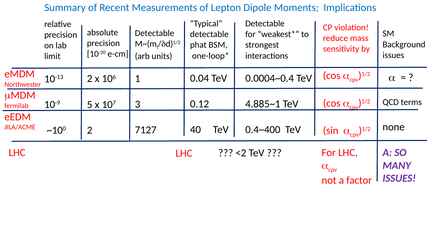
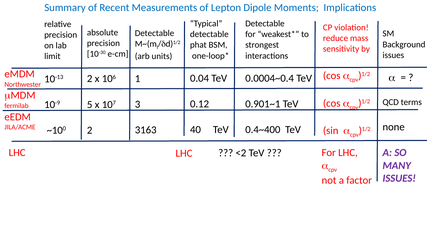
4.885~1: 4.885~1 -> 0.901~1 (263, 104)
7127: 7127 -> 3163 (146, 130)
